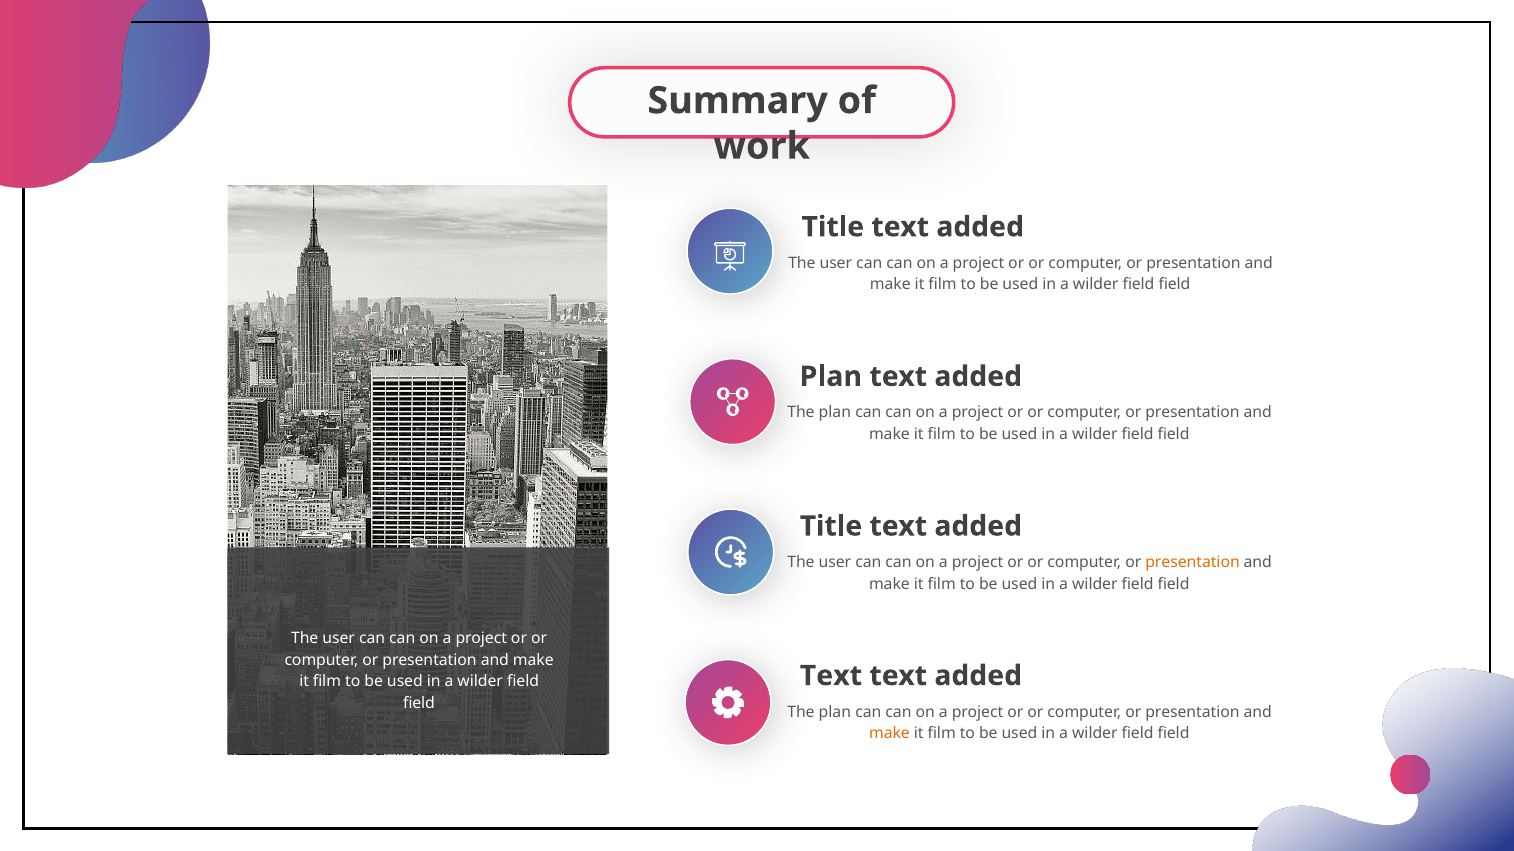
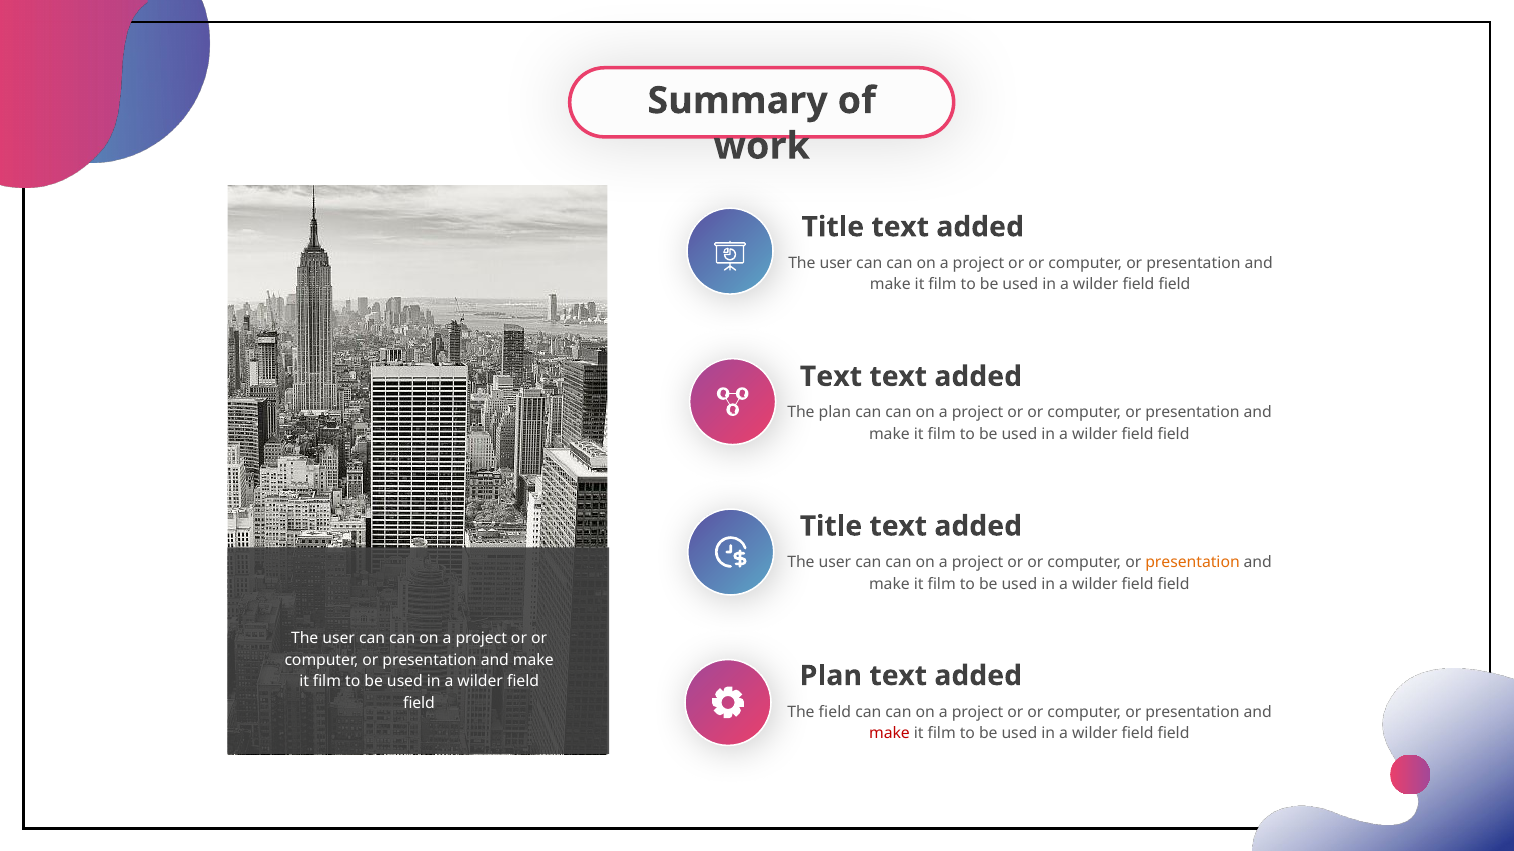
Plan: Plan -> Text (831, 377)
Text: Text -> Plan (831, 676)
plan: plan -> field (835, 712)
make colour: orange -> red (889, 734)
